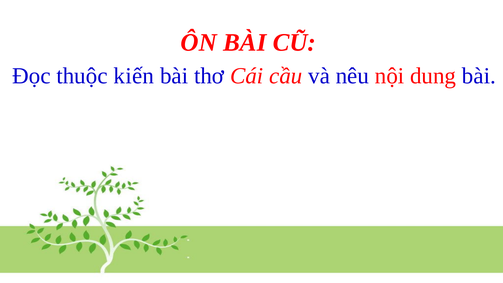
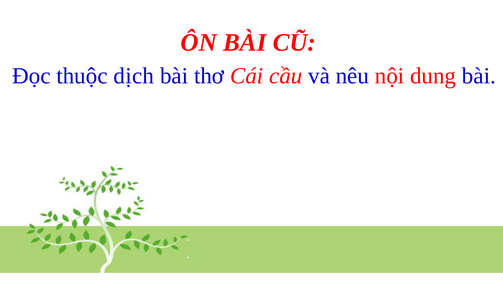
kiến: kiến -> dịch (134, 76)
